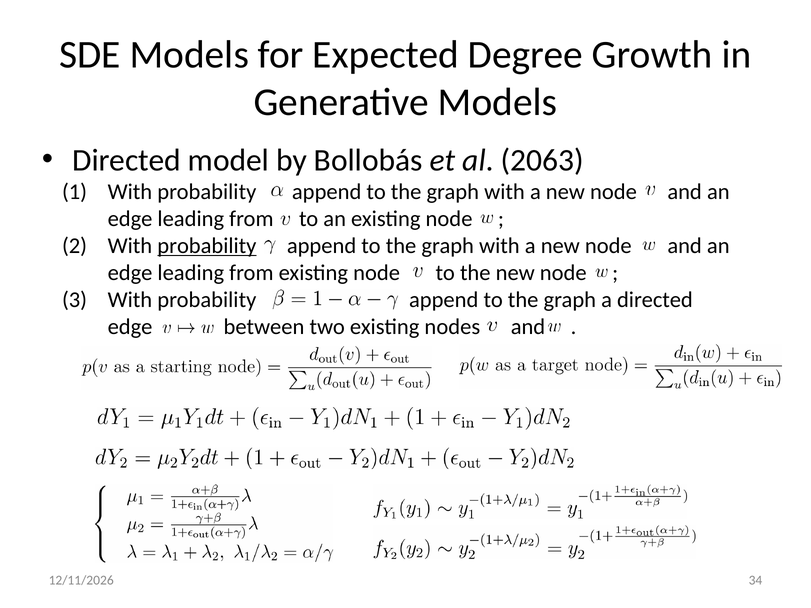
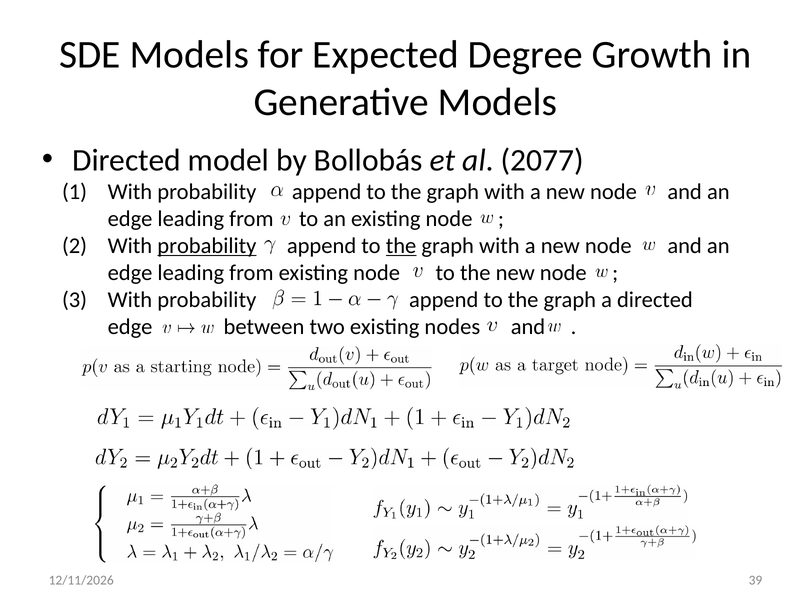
2063: 2063 -> 2077 (542, 160)
the underline: none -> present (401, 246)
34: 34 -> 39 (755, 581)
